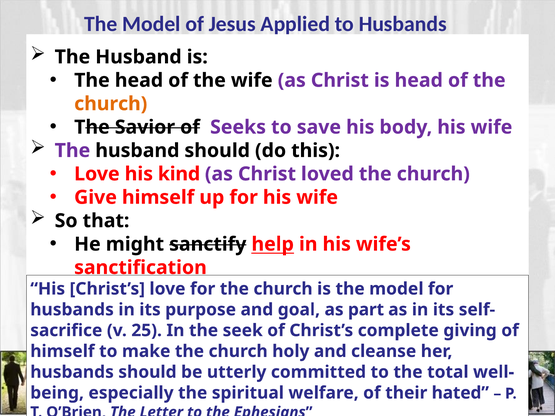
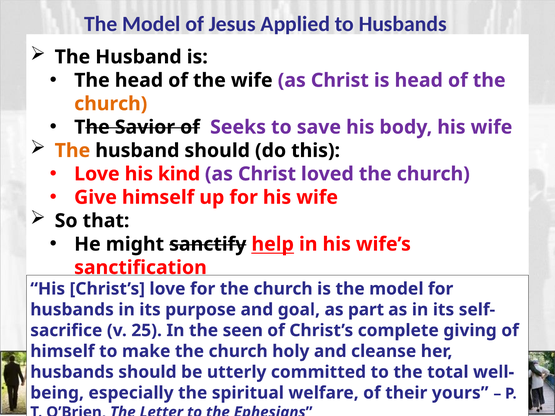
The colour: purple -> orange (72, 151)
seek: seek -> seen (243, 331)
hated: hated -> yours (460, 393)
